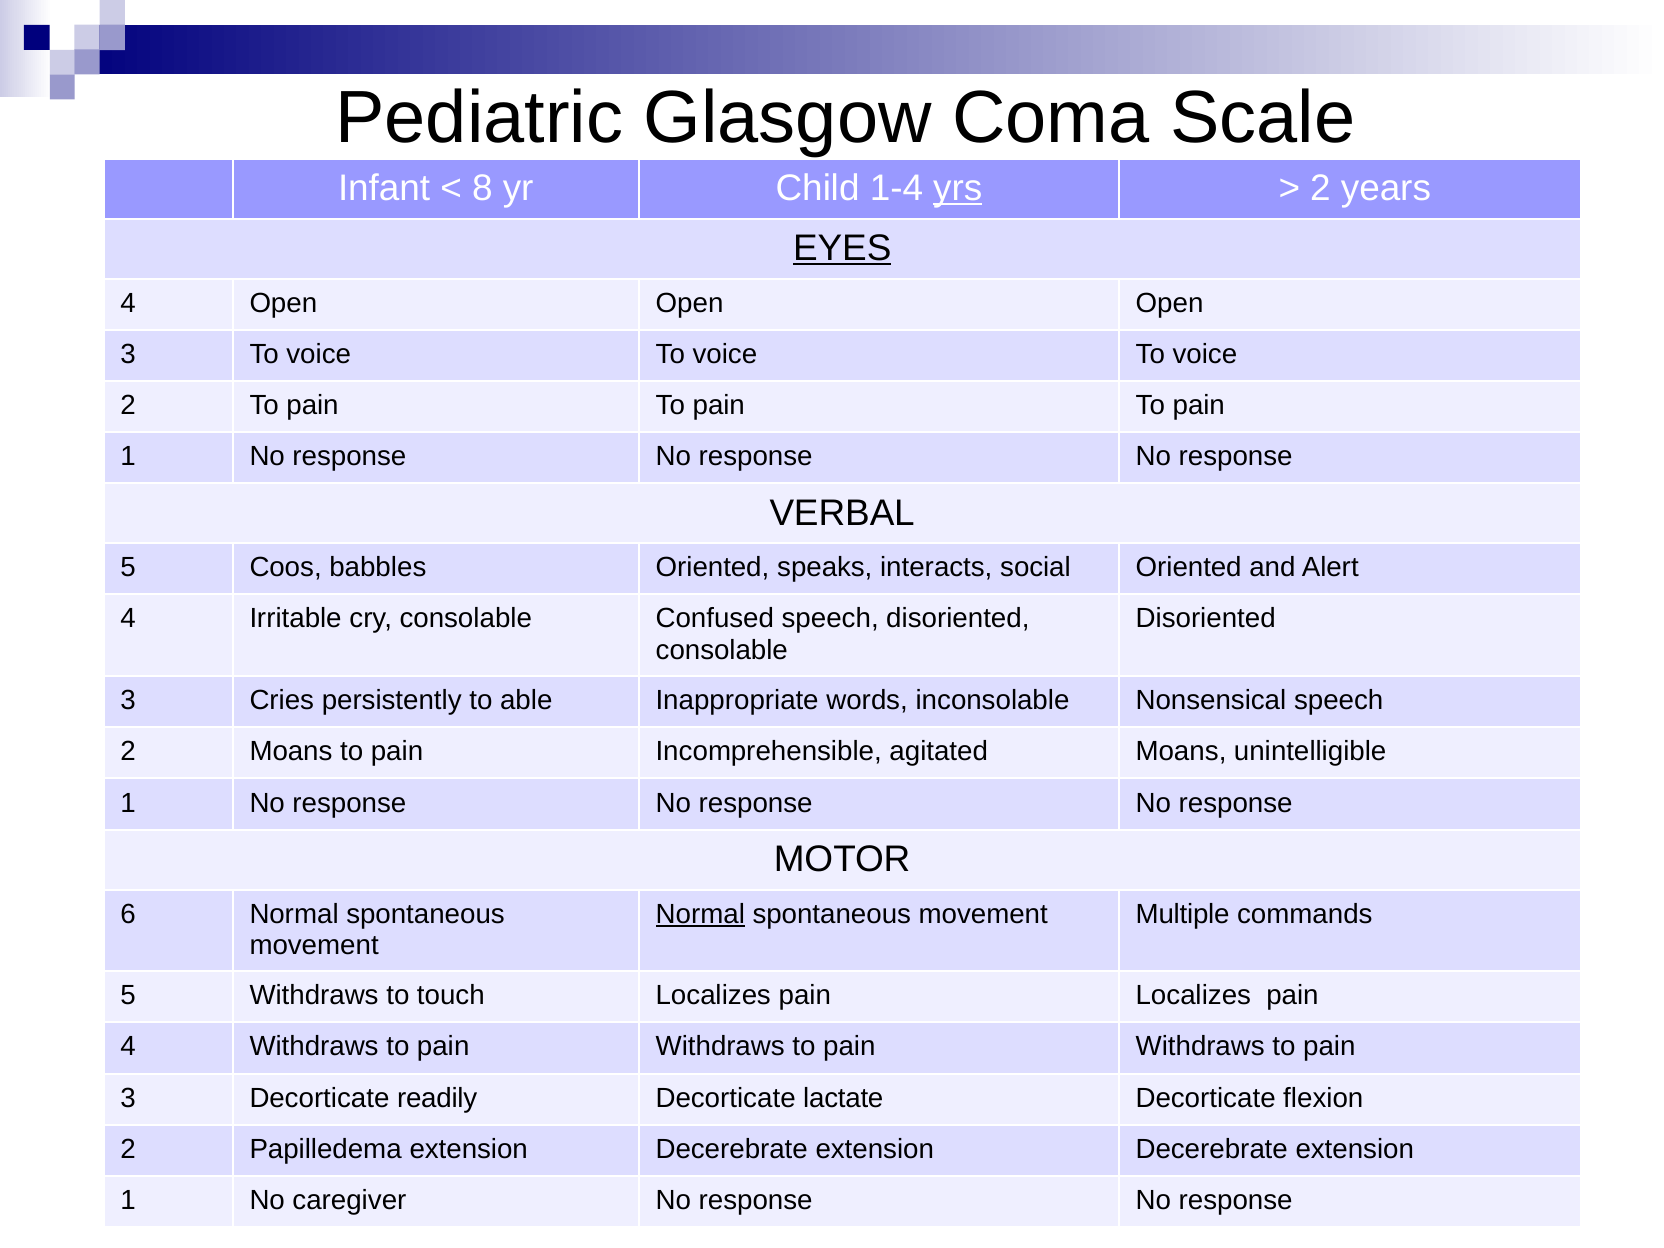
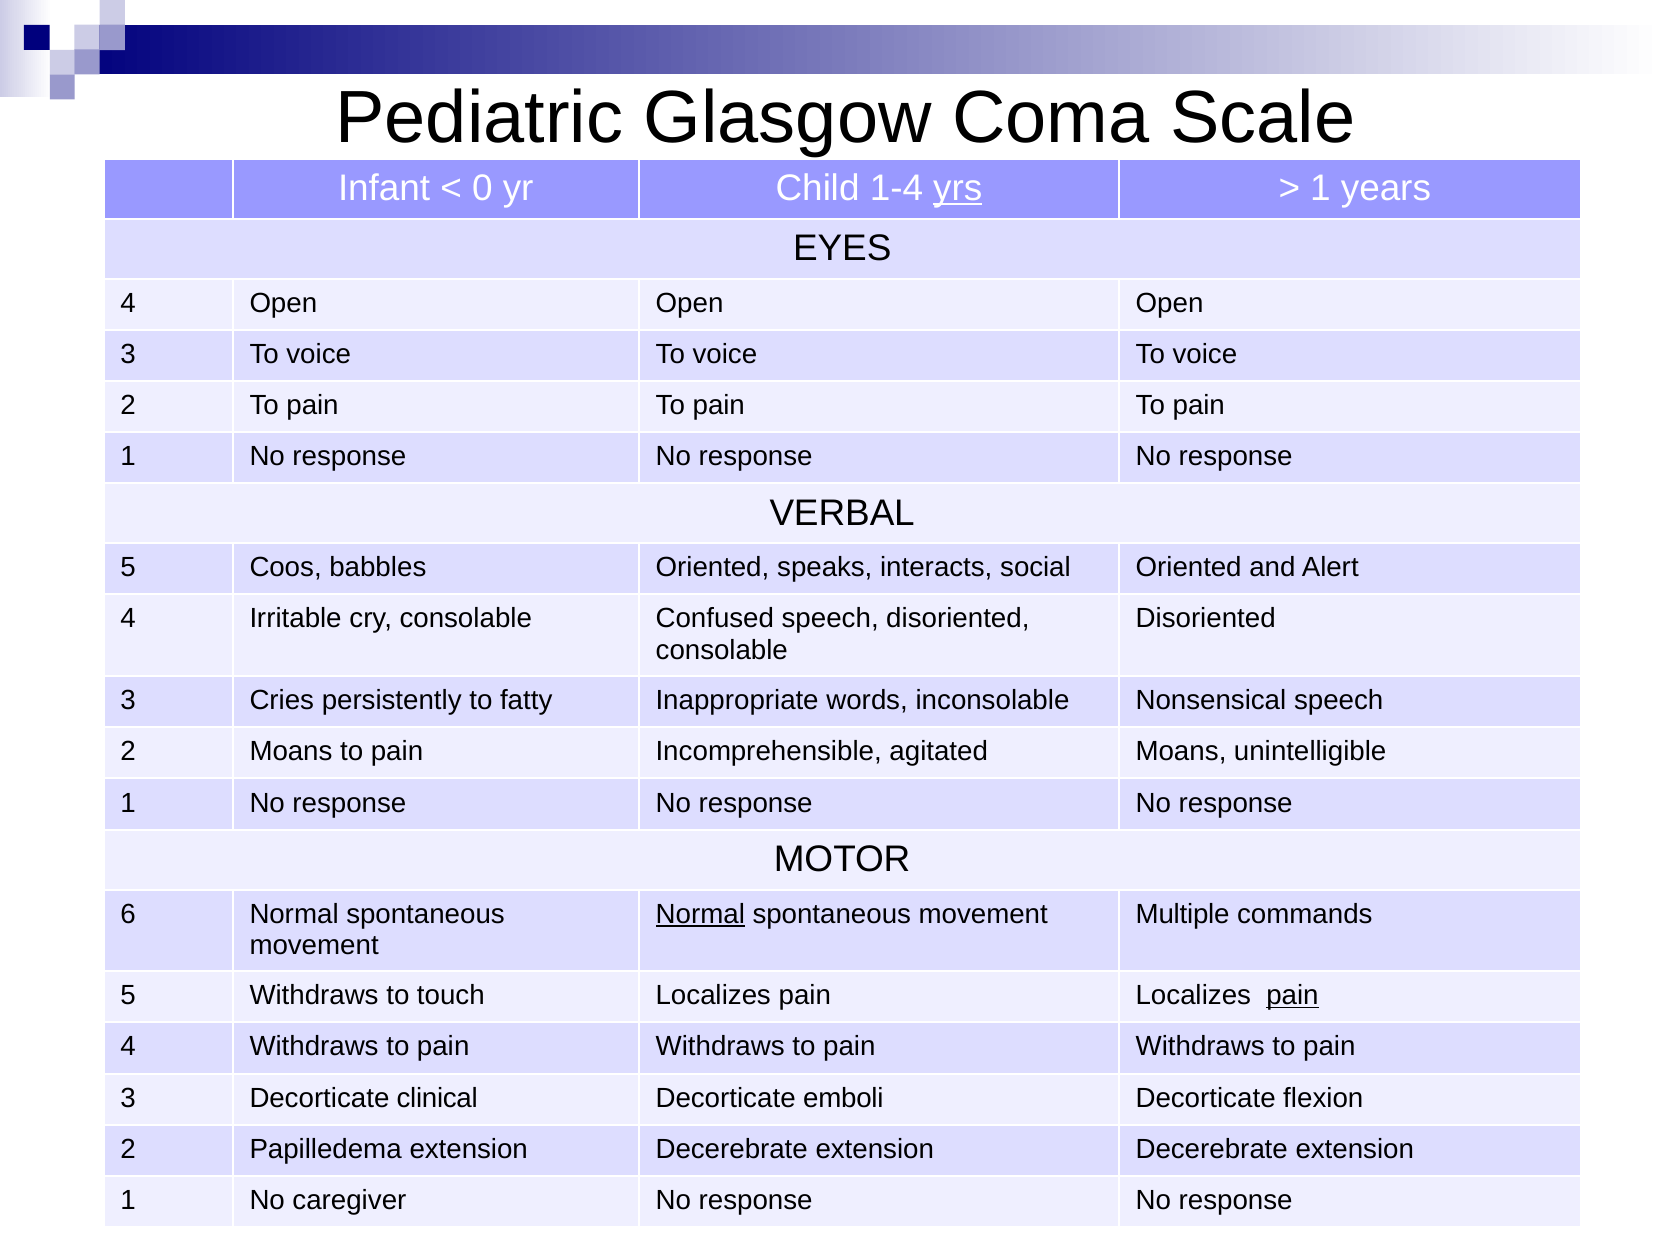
8: 8 -> 0 (482, 188)
2: 2 -> 1 (1320, 188)
EYES underline: present -> none (842, 248)
able: able -> fatty (526, 701)
pain underline: none -> present (1292, 996)
readily: readily -> clinical (437, 1098)
lactate: lactate -> emboli (843, 1098)
